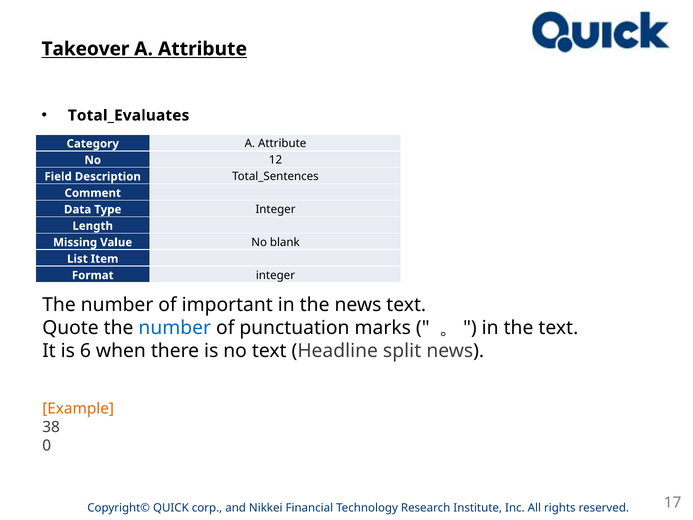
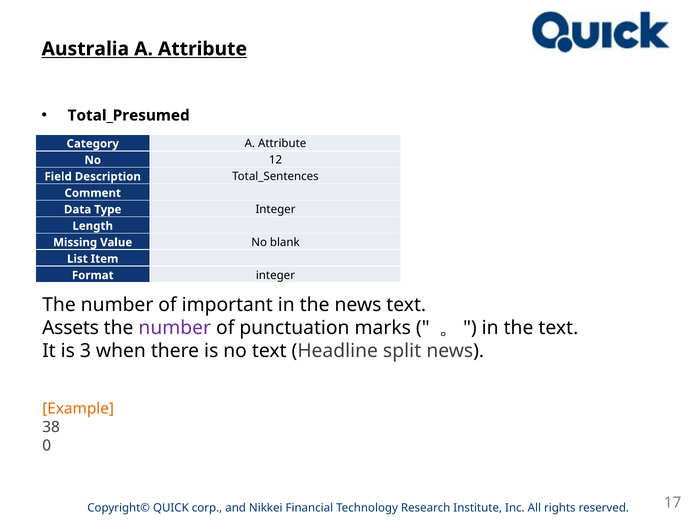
Takeover: Takeover -> Australia (85, 49)
Total_Evaluates: Total_Evaluates -> Total_Presumed (129, 115)
Quote: Quote -> Assets (71, 328)
number colour: blue -> purple (175, 328)
6: 6 -> 3 (85, 351)
